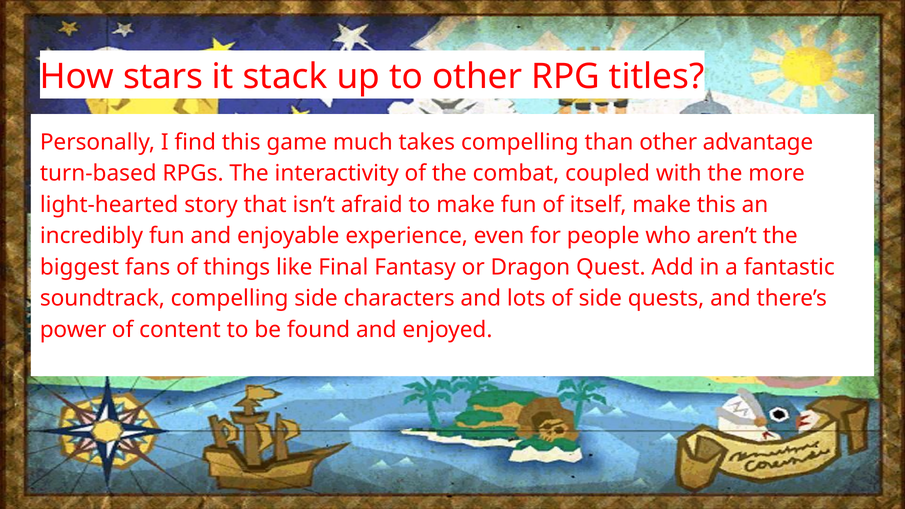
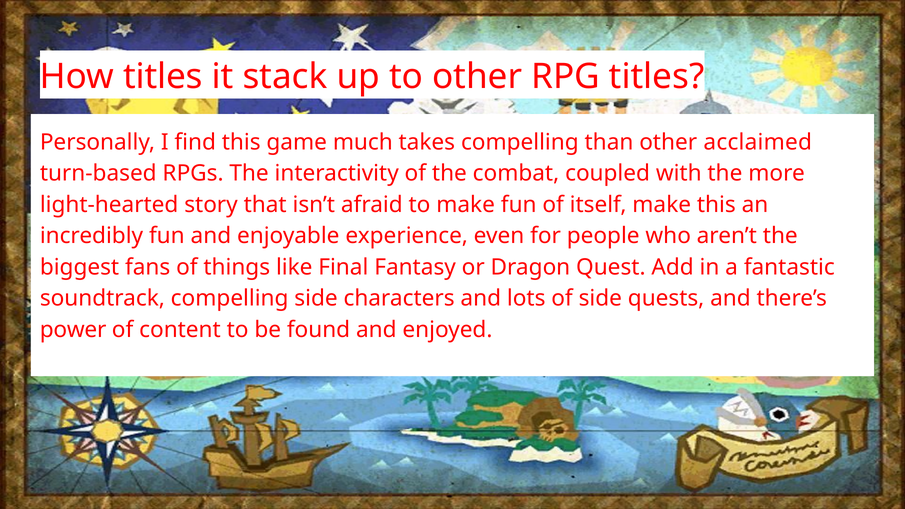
How stars: stars -> titles (163, 77)
advantage: advantage -> acclaimed (758, 142)
